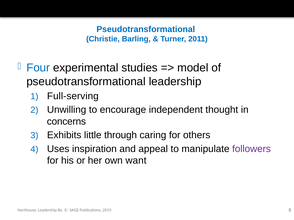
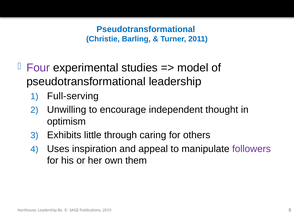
Four colour: blue -> purple (38, 68)
concerns: concerns -> optimism (66, 122)
want: want -> them (136, 161)
